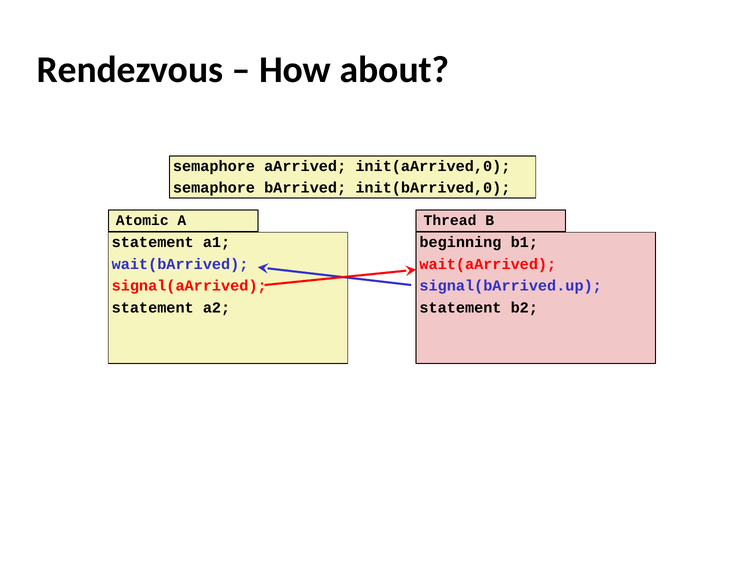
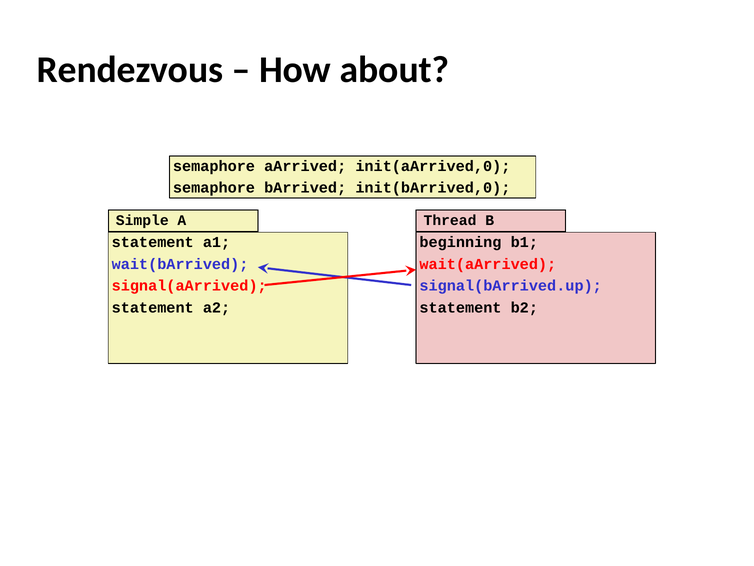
Atomic: Atomic -> Simple (142, 220)
